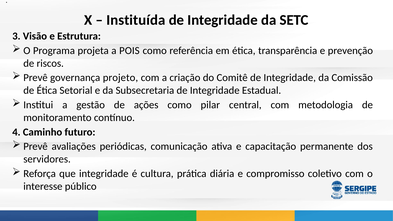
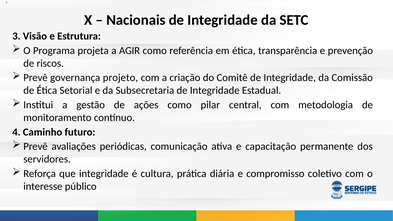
Instituída: Instituída -> Nacionais (136, 20)
POIS: POIS -> AGIR (130, 51)
